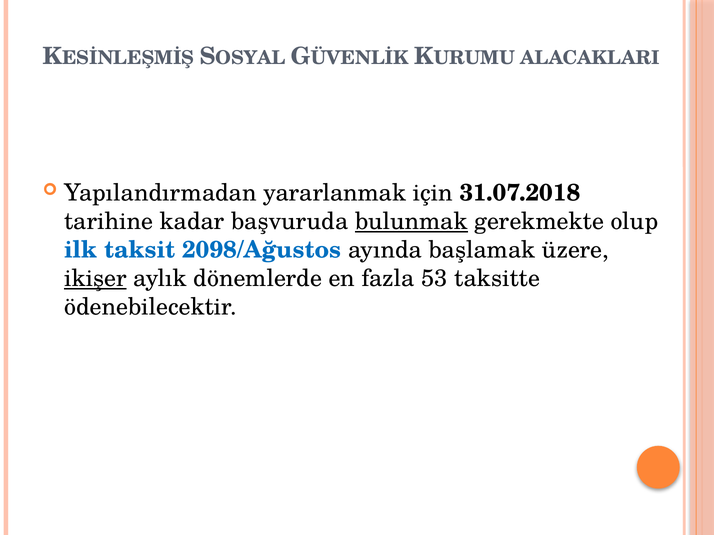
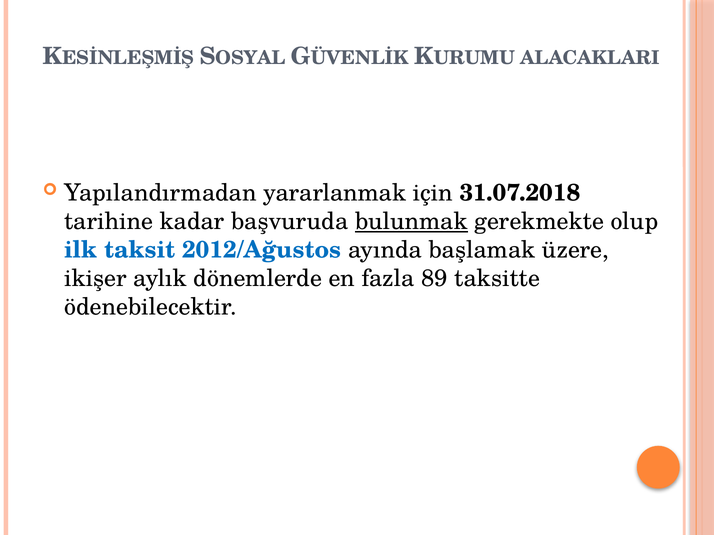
2098/Ağustos: 2098/Ağustos -> 2012/Ağustos (262, 250)
ikişer underline: present -> none (95, 279)
53: 53 -> 89 (434, 279)
